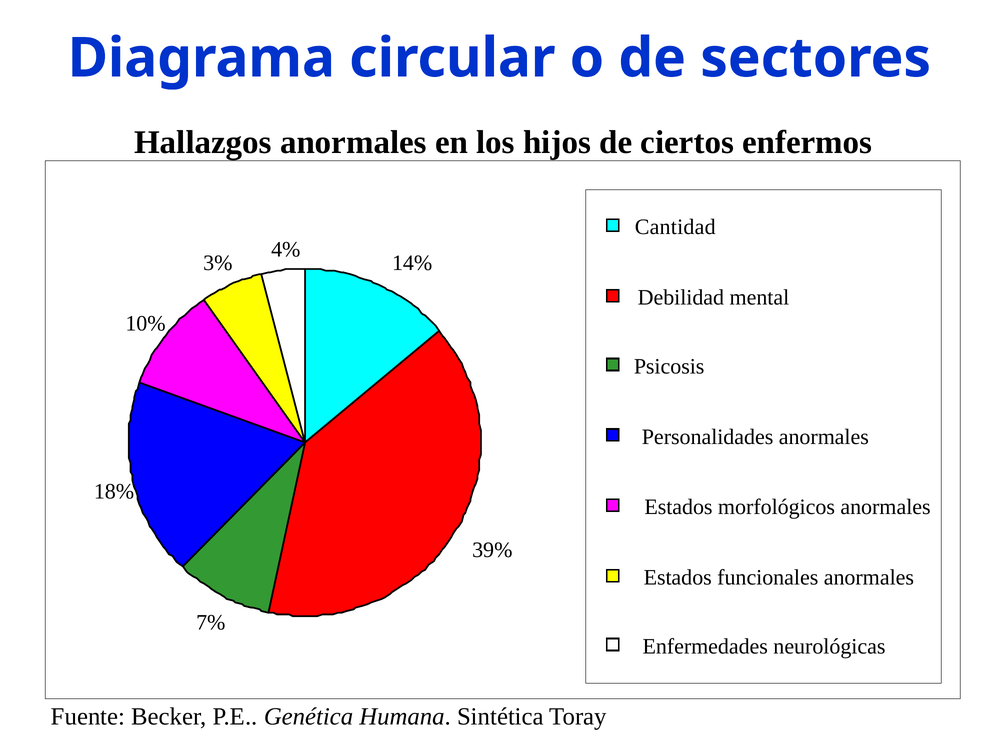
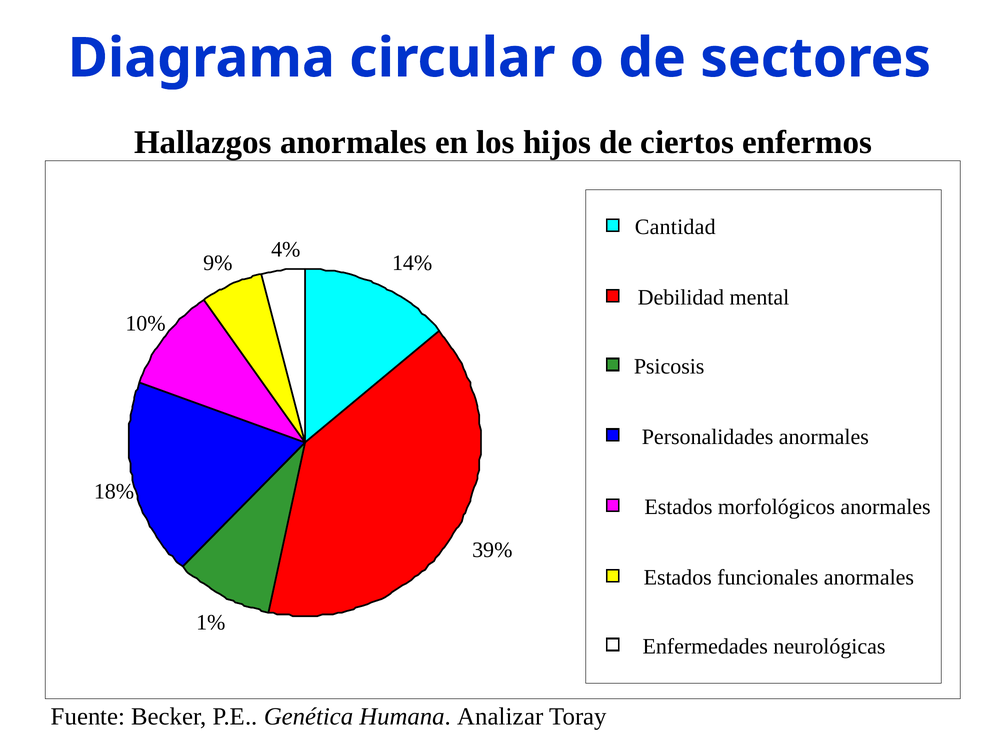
3%: 3% -> 9% (218, 263)
7%: 7% -> 1% (211, 623)
Sintética: Sintética -> Analizar (500, 717)
